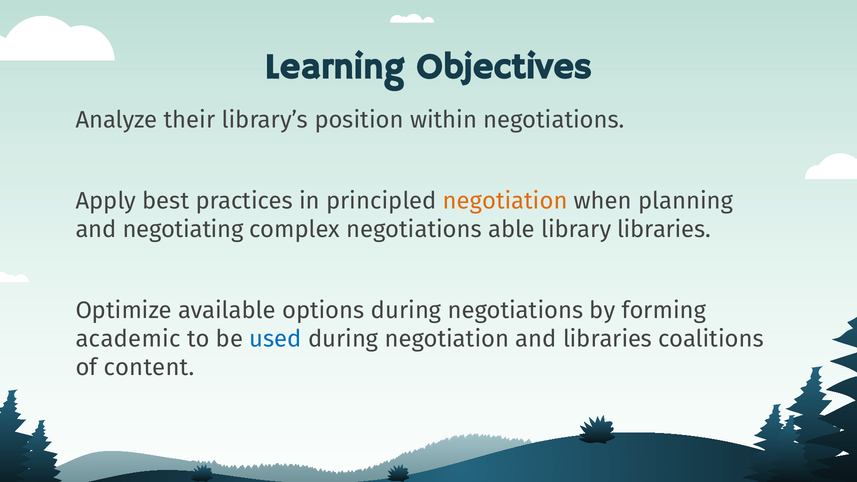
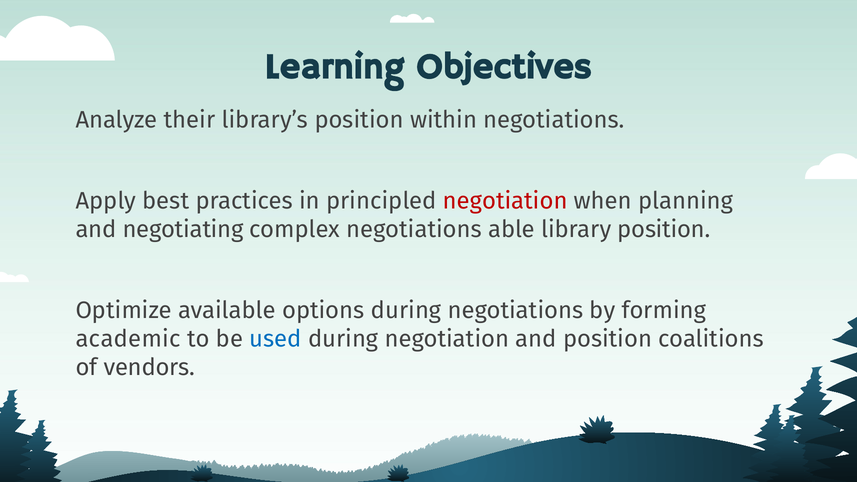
negotiation colour: orange -> red (505, 201)
library libraries: libraries -> position (664, 230)
and libraries: libraries -> position (608, 339)
content: content -> vendors (149, 368)
